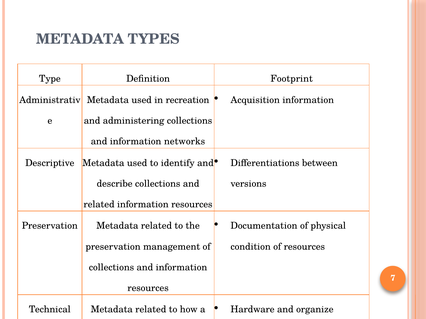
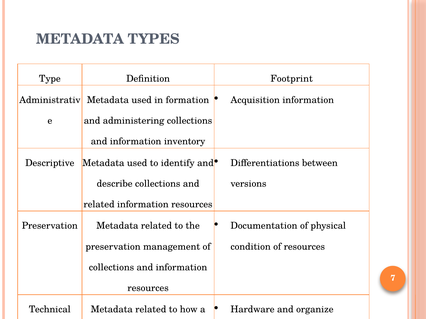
recreation: recreation -> formation (187, 100)
networks: networks -> inventory (185, 142)
